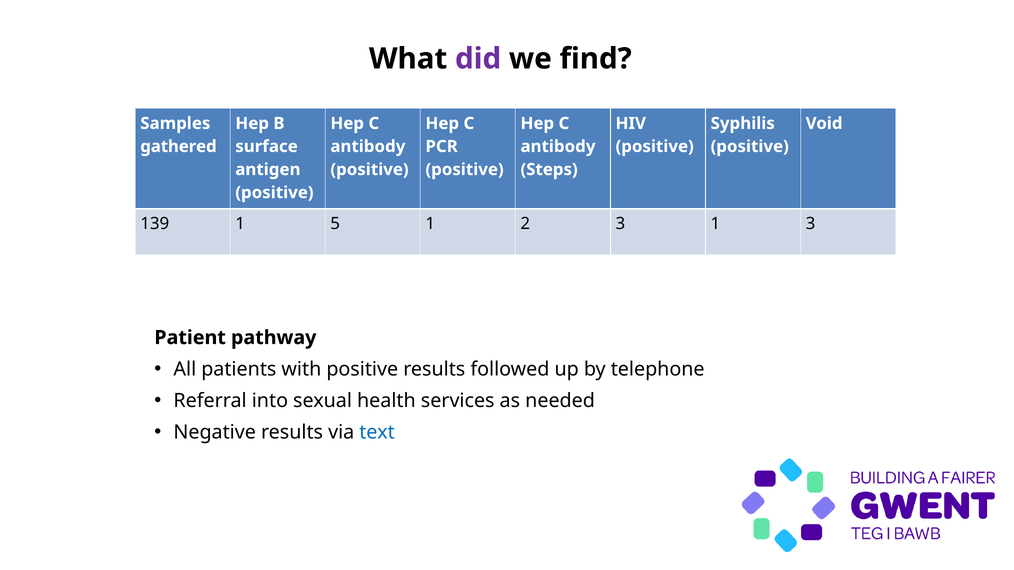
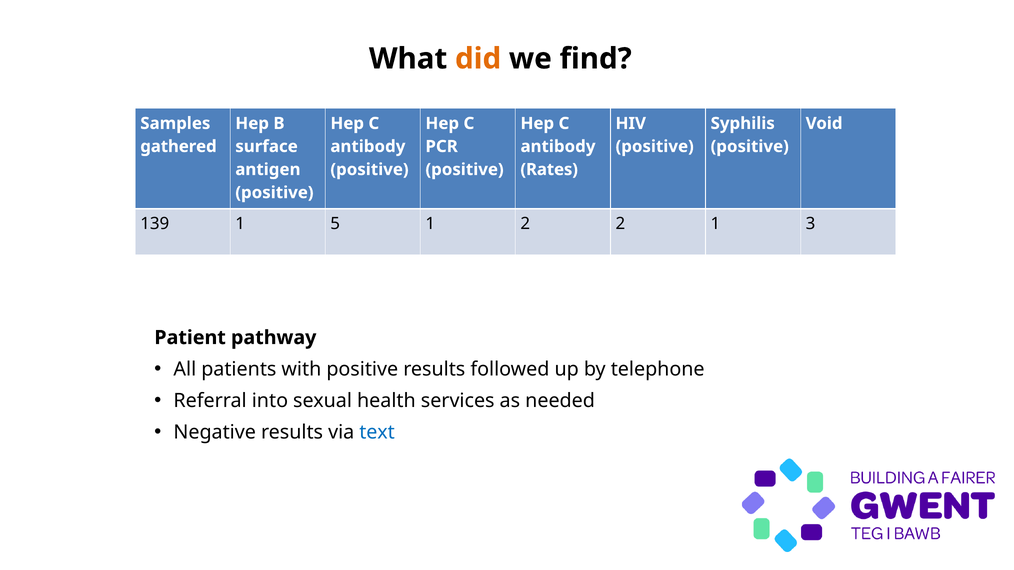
did colour: purple -> orange (478, 59)
Steps: Steps -> Rates (549, 170)
2 3: 3 -> 2 (620, 224)
